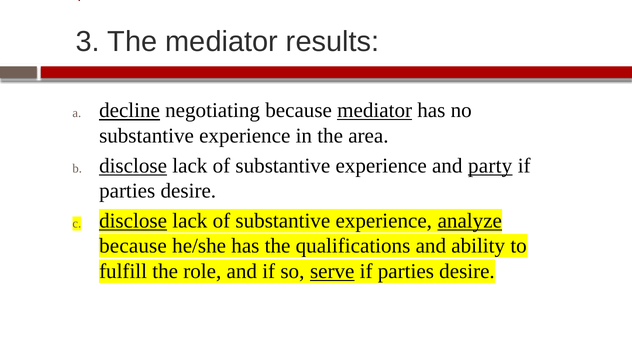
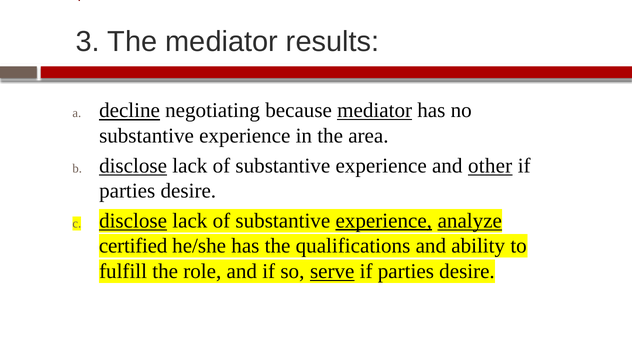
party: party -> other (490, 166)
experience underline: none -> present (384, 221)
because: because -> certified (133, 246)
